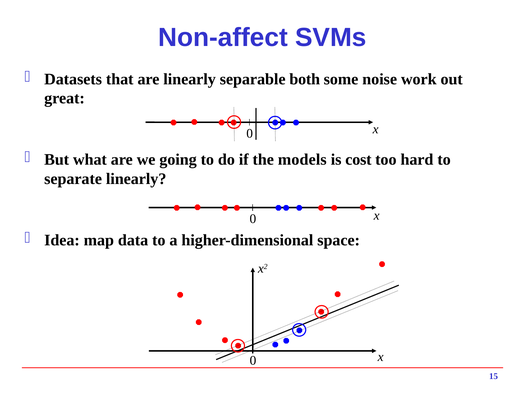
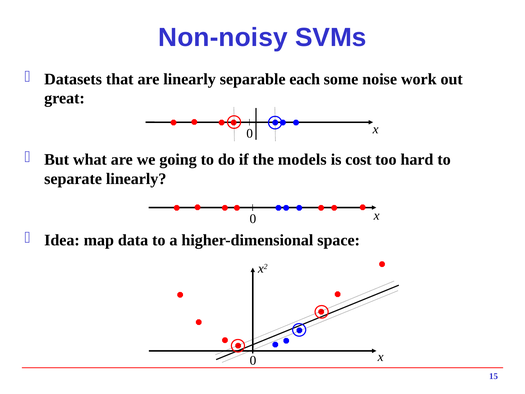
Non-affect: Non-affect -> Non-noisy (223, 37)
both: both -> each (305, 79)
